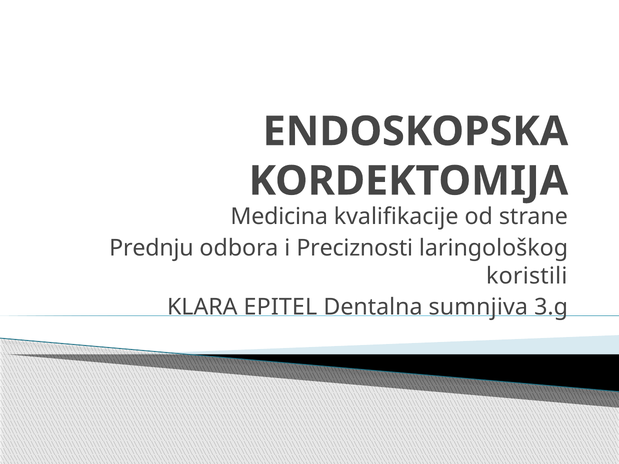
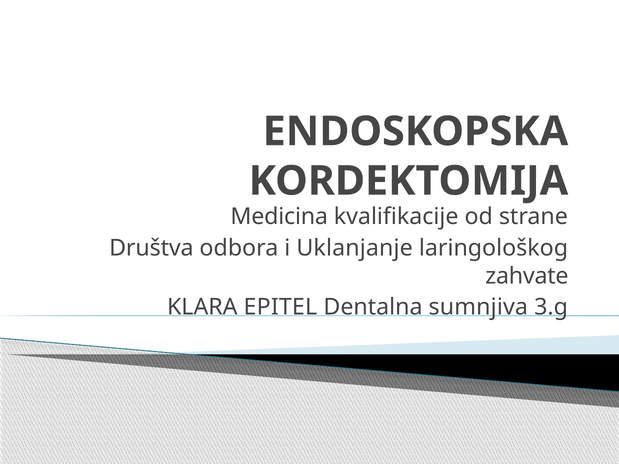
Prednju: Prednju -> Društva (151, 248)
Preciznosti: Preciznosti -> Uklanjanje (355, 248)
koristili: koristili -> zahvate (527, 276)
